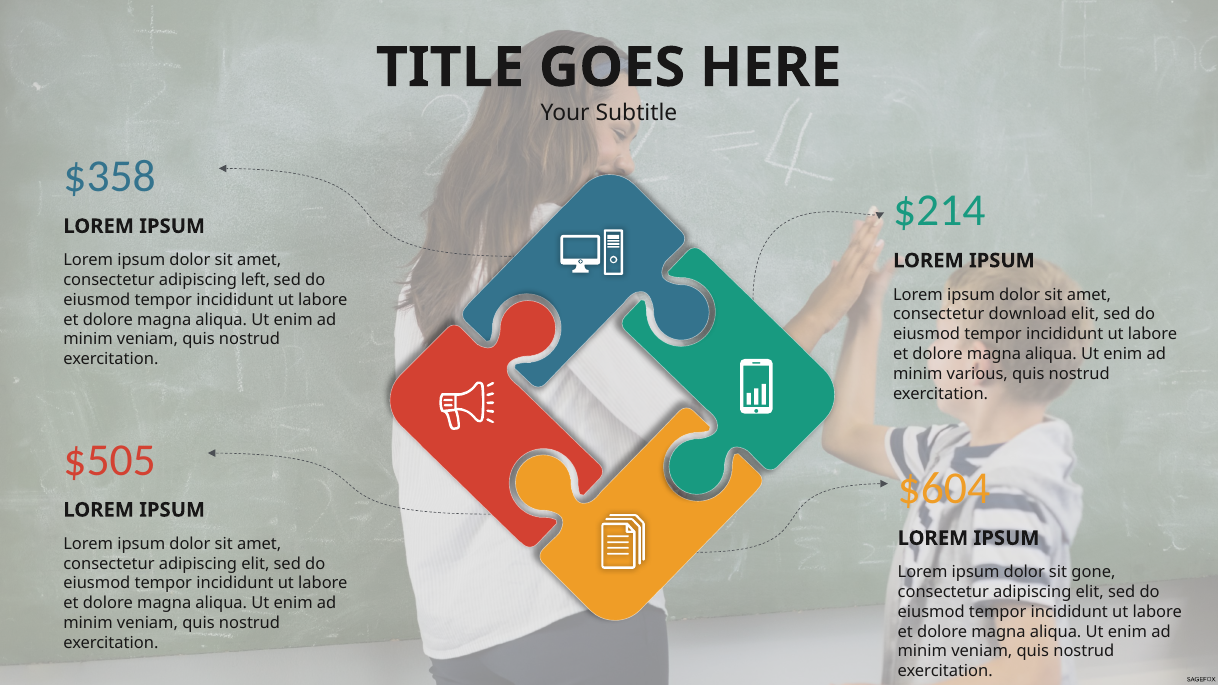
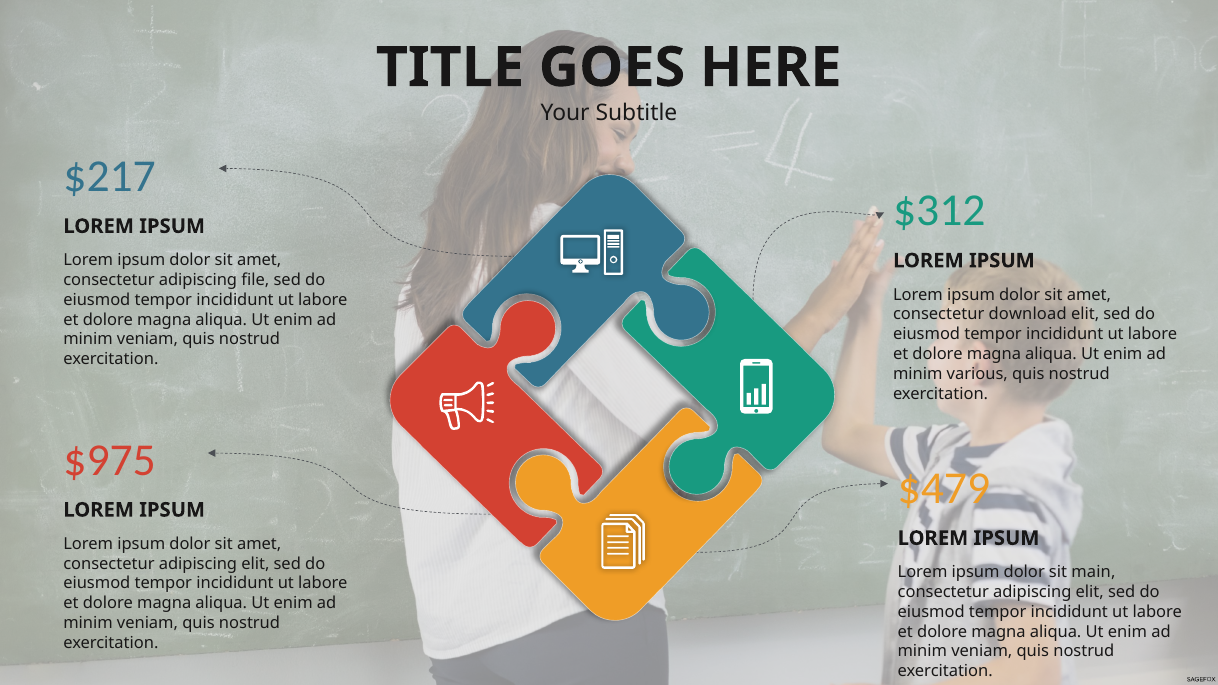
$358: $358 -> $217 (110, 176)
$214: $214 -> $312 (939, 211)
left: left -> file (255, 280)
$505: $505 -> $975 (110, 460)
$604: $604 -> $479 (944, 488)
gone: gone -> main (1093, 572)
